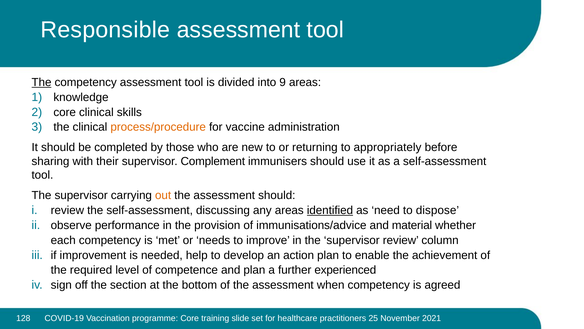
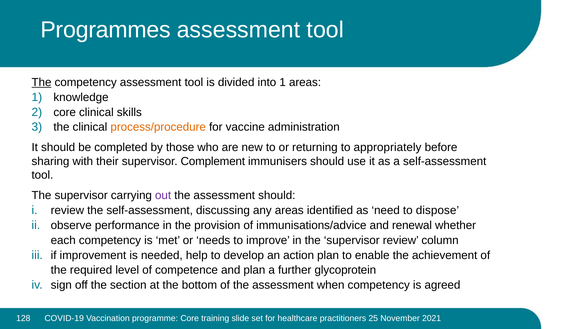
Responsible: Responsible -> Programmes (106, 30)
into 9: 9 -> 1 (283, 82)
out colour: orange -> purple (163, 195)
identified underline: present -> none (330, 210)
material: material -> renewal (412, 225)
experienced: experienced -> glycoprotein (345, 270)
